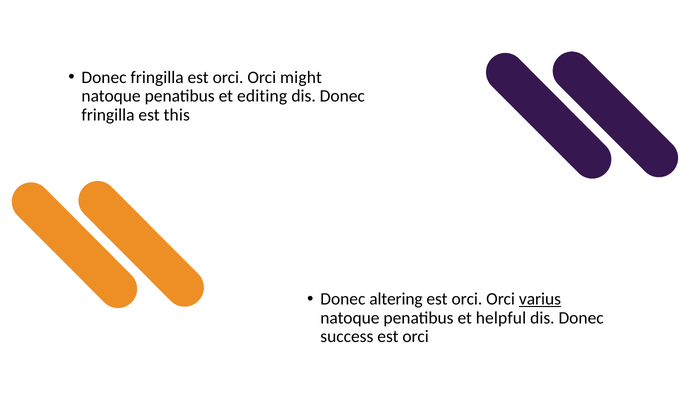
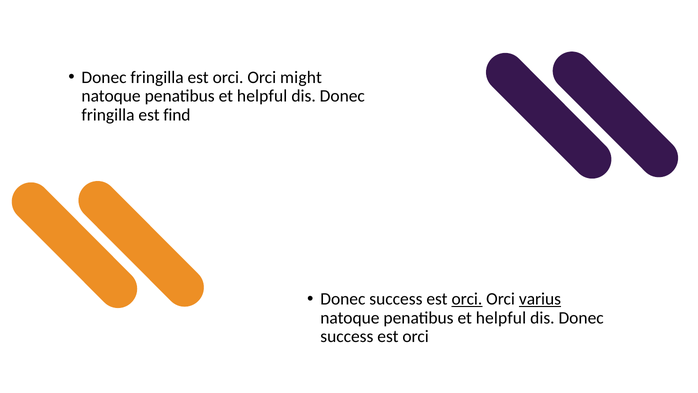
editing: editing -> helpful (262, 96)
this: this -> find (177, 115)
altering: altering -> success (396, 299)
orci underline: none -> present (467, 299)
